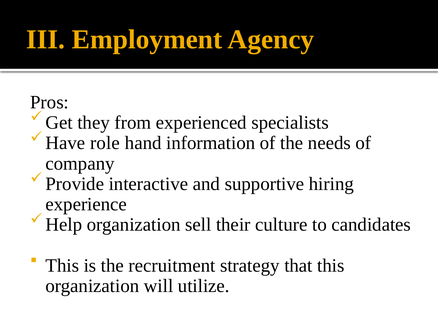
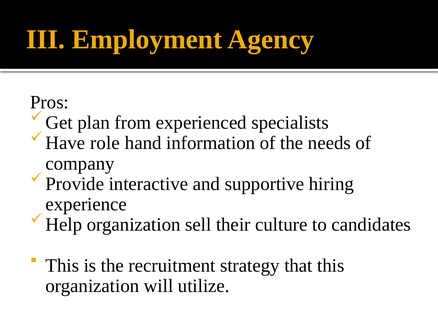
they: they -> plan (94, 122)
